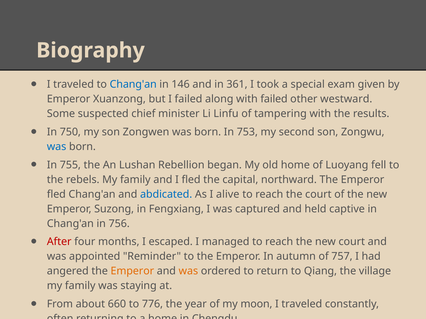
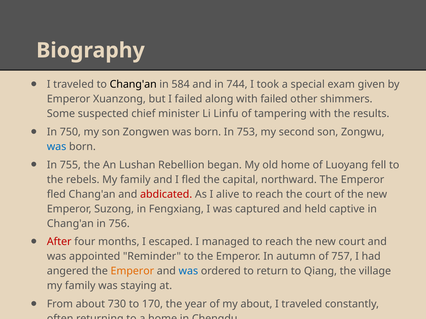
Chang'an colour: blue -> black (133, 85)
146: 146 -> 584 (181, 85)
361: 361 -> 744 (237, 85)
westward: westward -> shimmers (346, 99)
abdicated colour: blue -> red (166, 195)
was colour: orange -> blue (188, 272)
660: 660 -> 730 (117, 305)
776: 776 -> 170 (152, 305)
my moon: moon -> about (256, 305)
